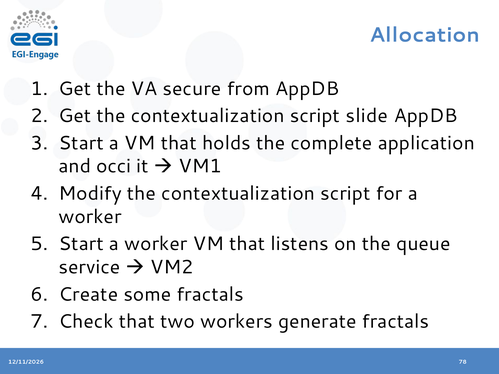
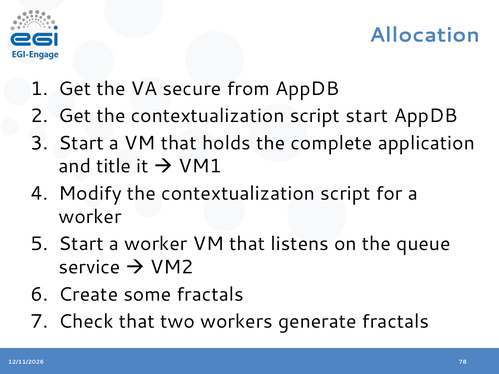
script slide: slide -> start (367, 116)
occi: occi -> title (114, 166)
